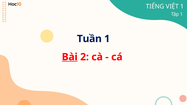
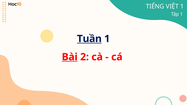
Tuần underline: none -> present (89, 39)
